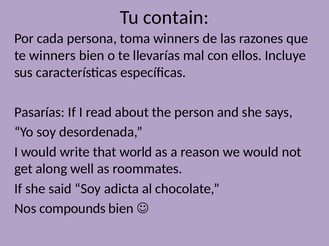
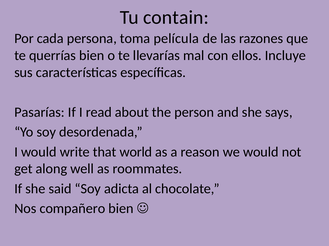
toma winners: winners -> película (176, 39)
te winners: winners -> querrías (53, 56)
compounds: compounds -> compañero (72, 209)
